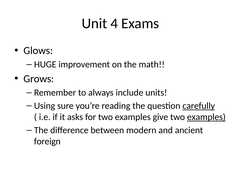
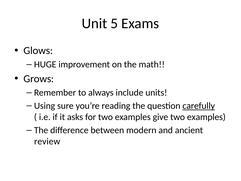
4: 4 -> 5 (114, 23)
examples underline: present -> none (206, 117)
foreign: foreign -> review (47, 141)
